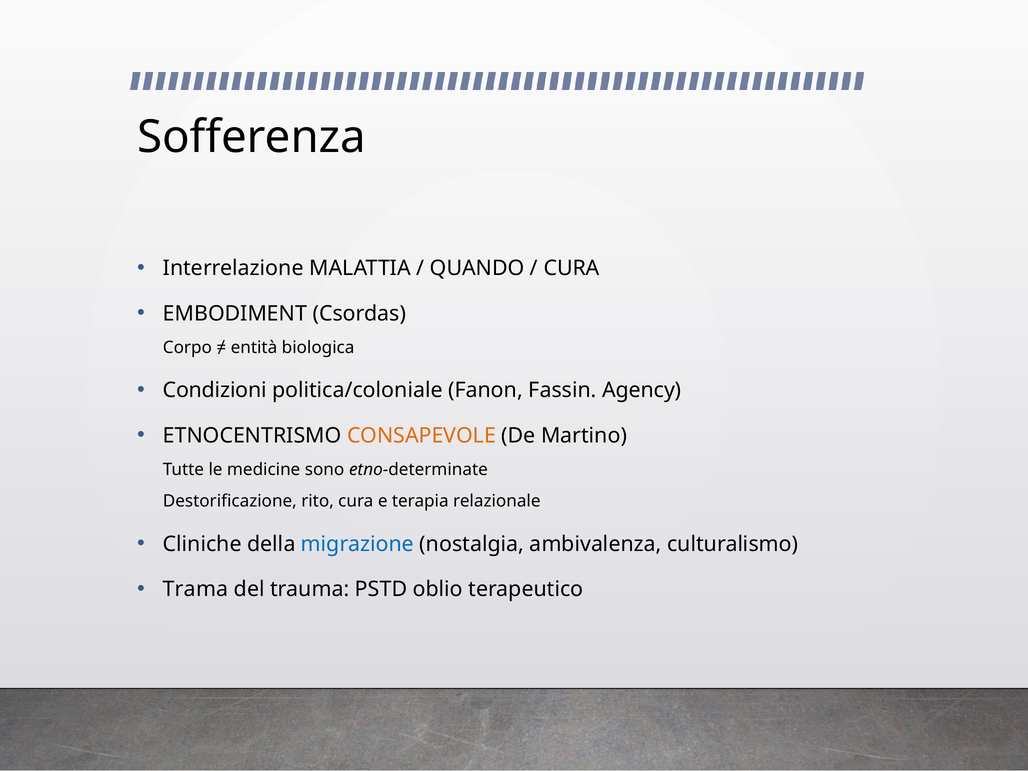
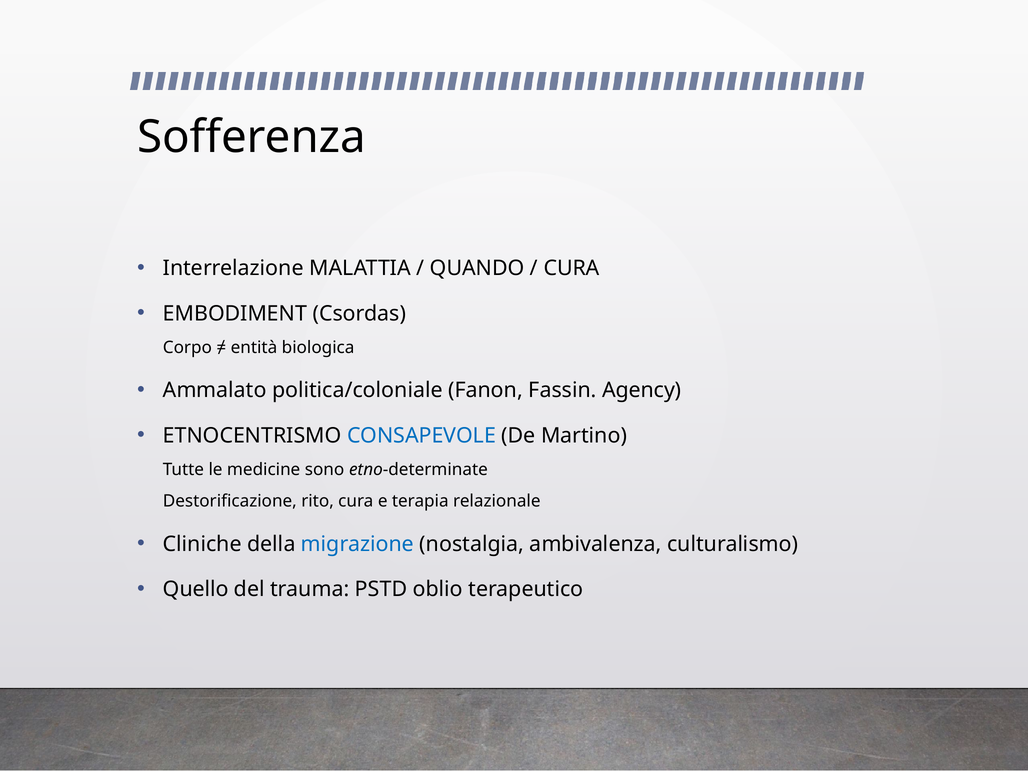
Condizioni: Condizioni -> Ammalato (215, 390)
CONSAPEVOLE colour: orange -> blue (421, 435)
Trama: Trama -> Quello (196, 589)
